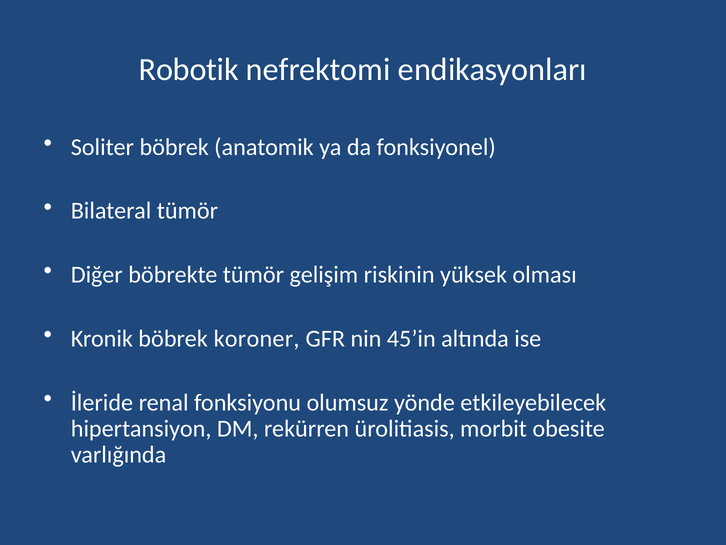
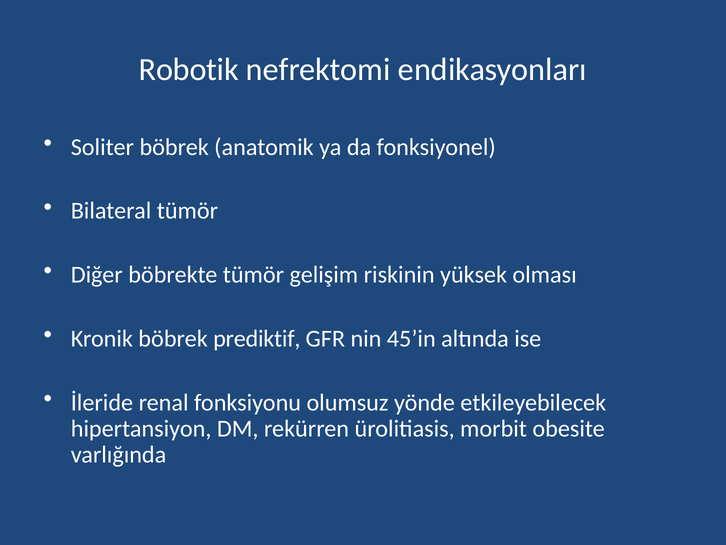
koroner: koroner -> prediktif (257, 338)
